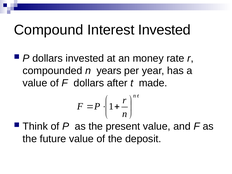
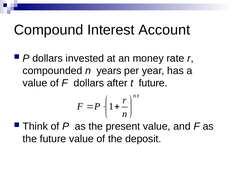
Interest Invested: Invested -> Account (164, 30)
t made: made -> future (153, 83)
